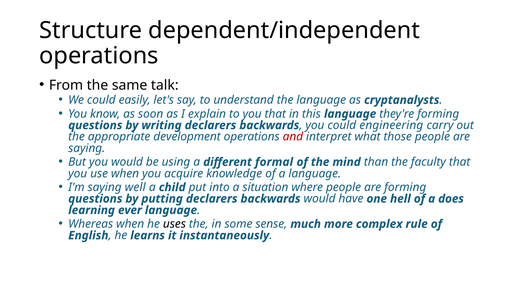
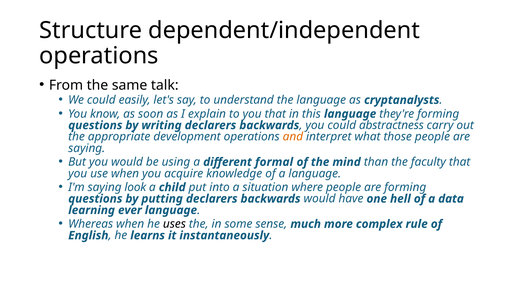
engineering: engineering -> abstractness (391, 126)
and colour: red -> orange (293, 137)
well: well -> look (135, 188)
does: does -> data (451, 199)
